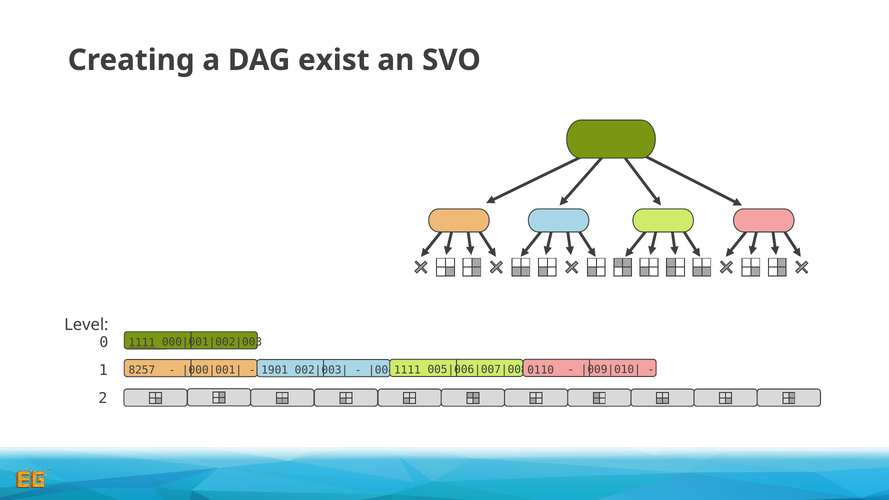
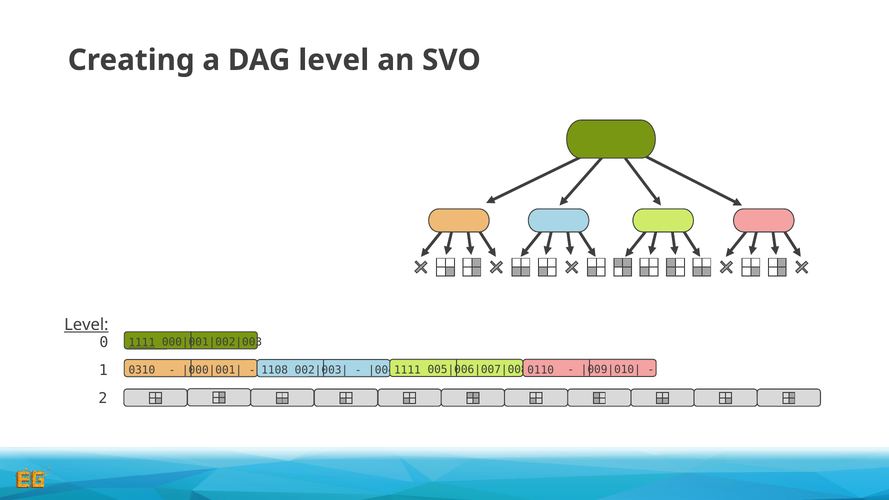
DAG exist: exist -> level (334, 60)
Level underline: none -> present (86, 325)
8257: 8257 -> 0310 (142, 370)
1901: 1901 -> 1108 (275, 370)
